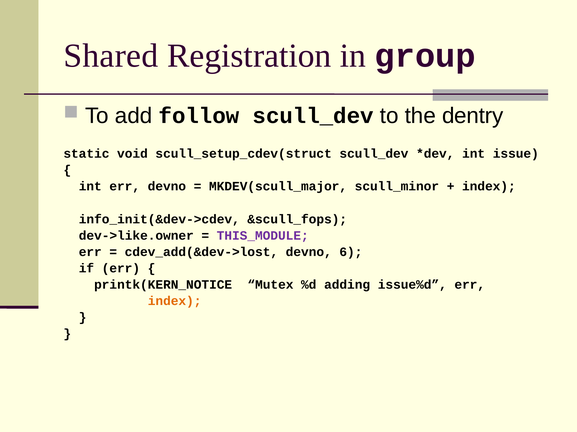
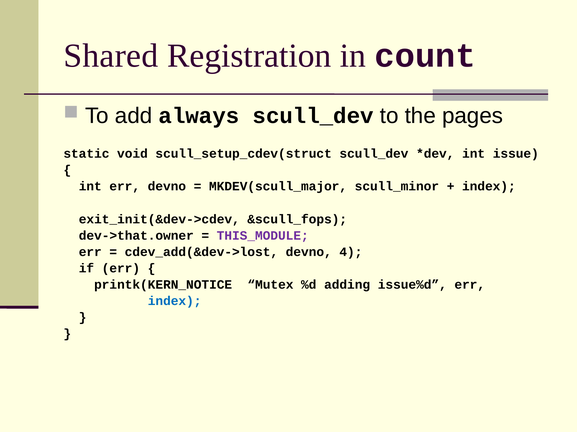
group: group -> count (425, 56)
follow: follow -> always (199, 116)
dentry: dentry -> pages (473, 116)
info_init(&dev->cdev: info_init(&dev->cdev -> exit_init(&dev->cdev (159, 220)
dev->like.owner: dev->like.owner -> dev->that.owner (136, 236)
6: 6 -> 4 (351, 252)
index colour: orange -> blue (175, 302)
